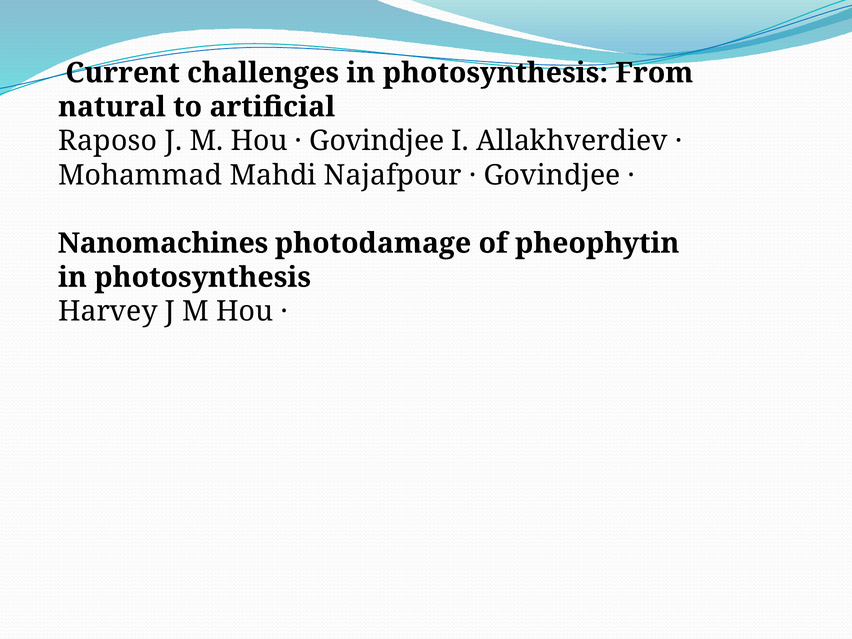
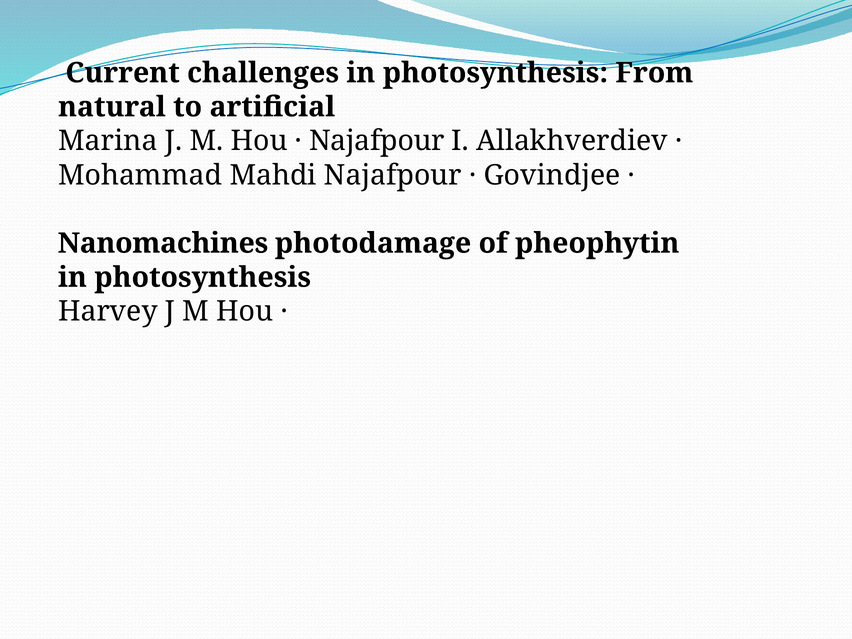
Raposo: Raposo -> Marina (108, 141)
Govindjee: Govindjee -> Najafpour (377, 141)
